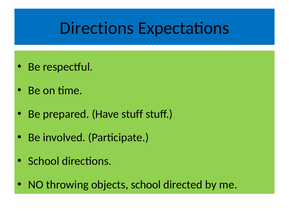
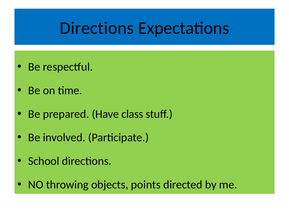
Have stuff: stuff -> class (132, 114)
objects school: school -> points (146, 184)
